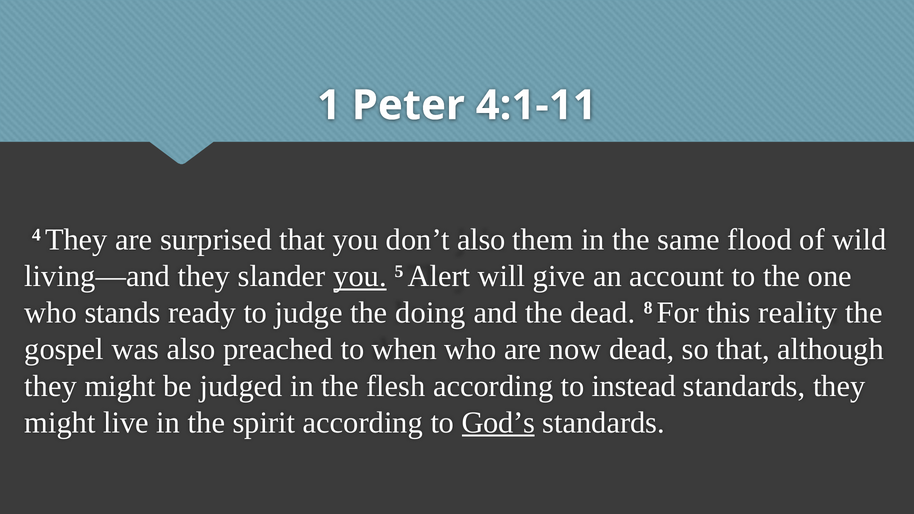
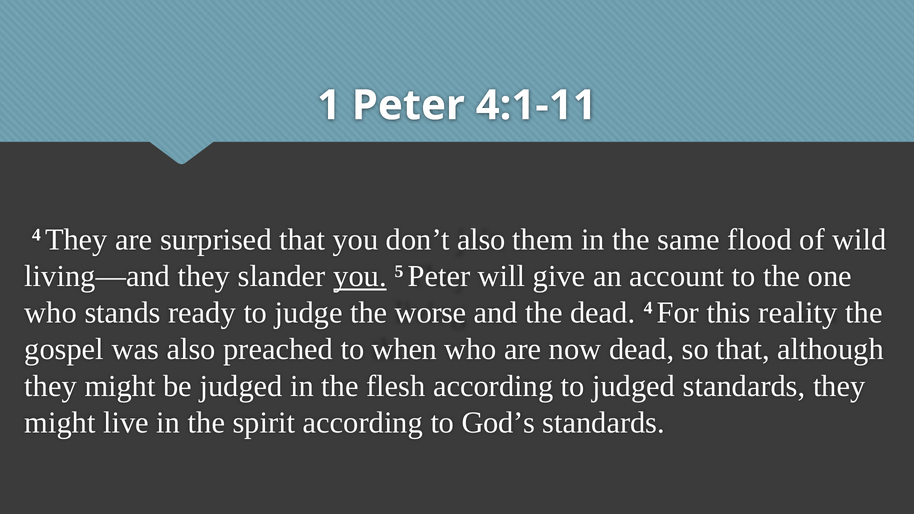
5 Alert: Alert -> Peter (439, 276)
doing: doing -> worse (431, 313)
dead 8: 8 -> 4 (648, 308)
to instead: instead -> judged (634, 386)
God’s underline: present -> none (498, 423)
